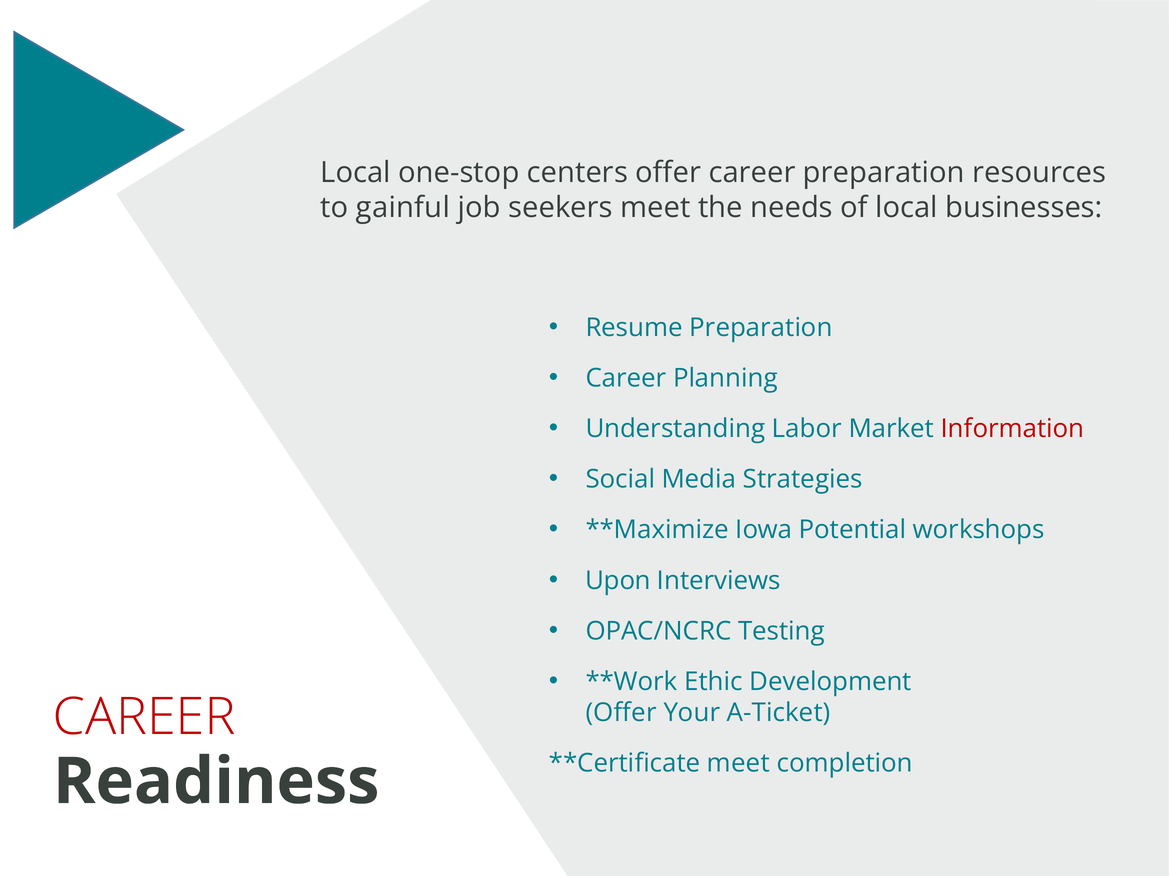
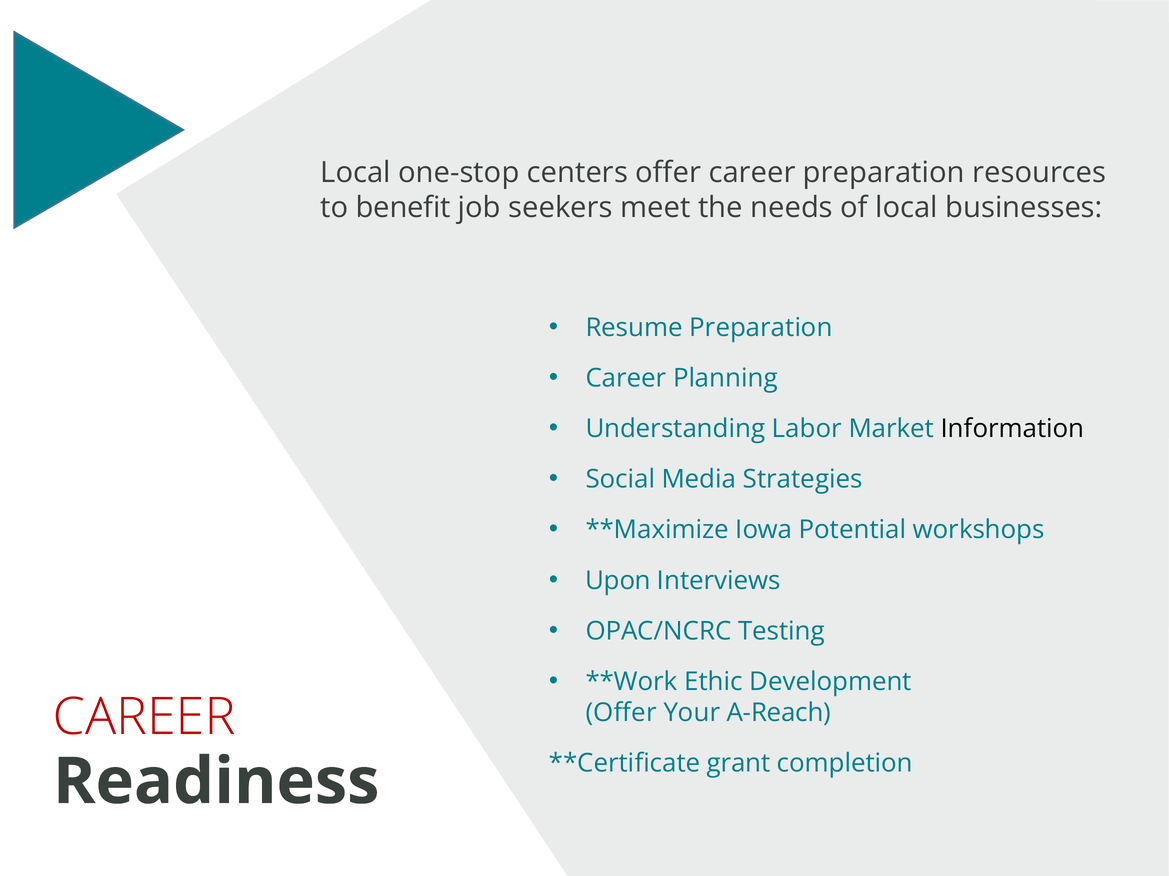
gainful: gainful -> benefit (403, 208)
Information colour: red -> black (1012, 429)
A-Ticket: A-Ticket -> A-Reach (779, 713)
meet: meet -> grant (739, 764)
